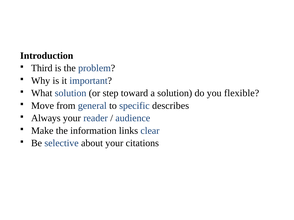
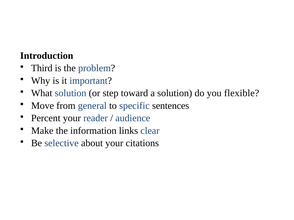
describes: describes -> sentences (171, 106)
Always: Always -> Percent (46, 118)
